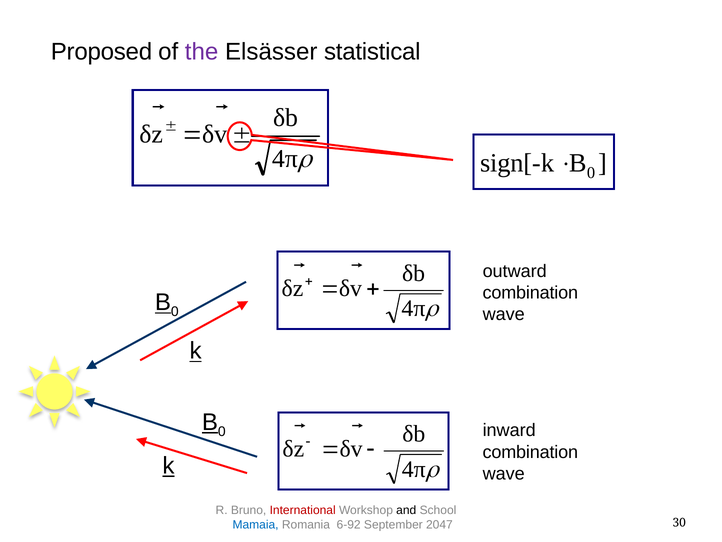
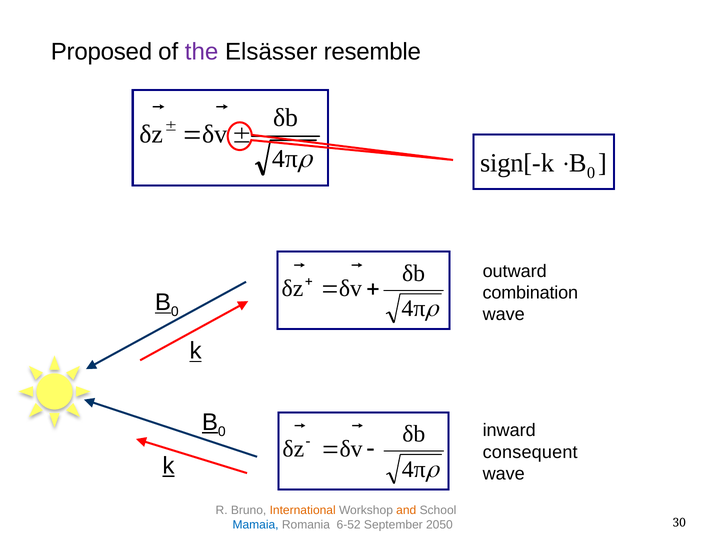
statistical: statistical -> resemble (372, 52)
combination: combination -> consequent (530, 452)
International colour: red -> orange (303, 510)
and colour: black -> orange (406, 510)
6-92: 6-92 -> 6-52 (349, 524)
2047: 2047 -> 2050 (439, 524)
